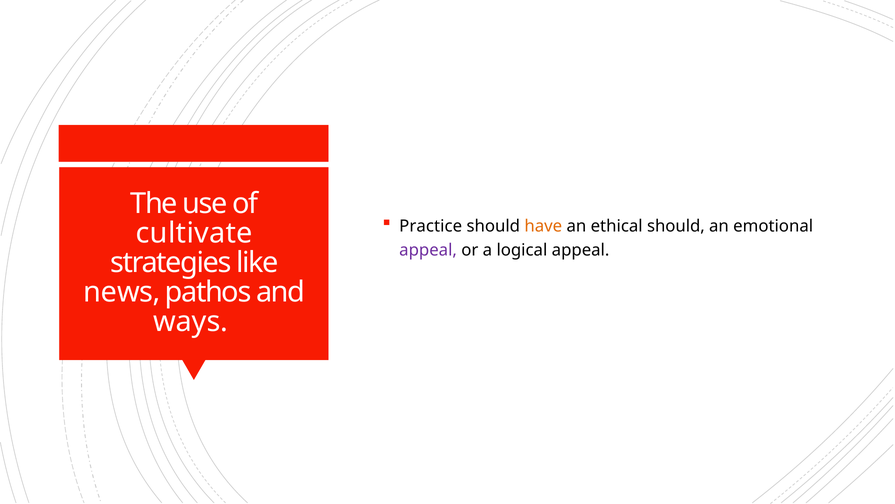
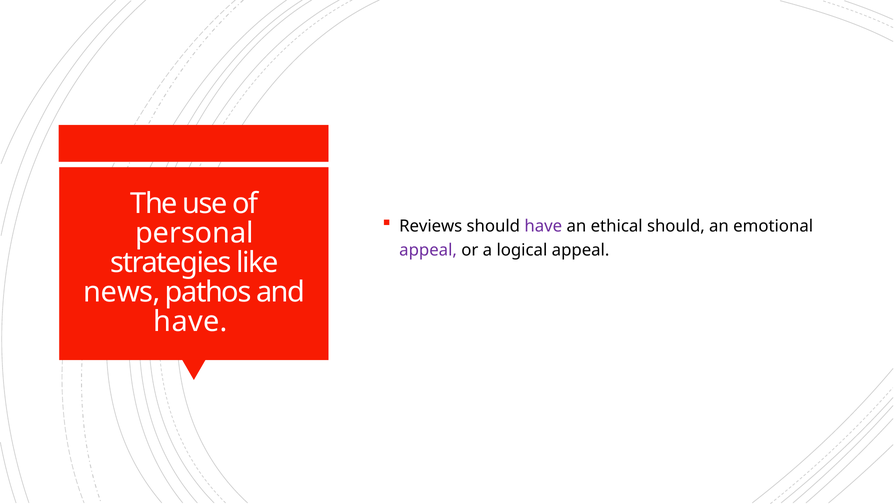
Practice: Practice -> Reviews (431, 226)
have colour: orange -> purple (543, 226)
cultivate: cultivate -> personal (194, 233)
ways: ways -> have (190, 321)
